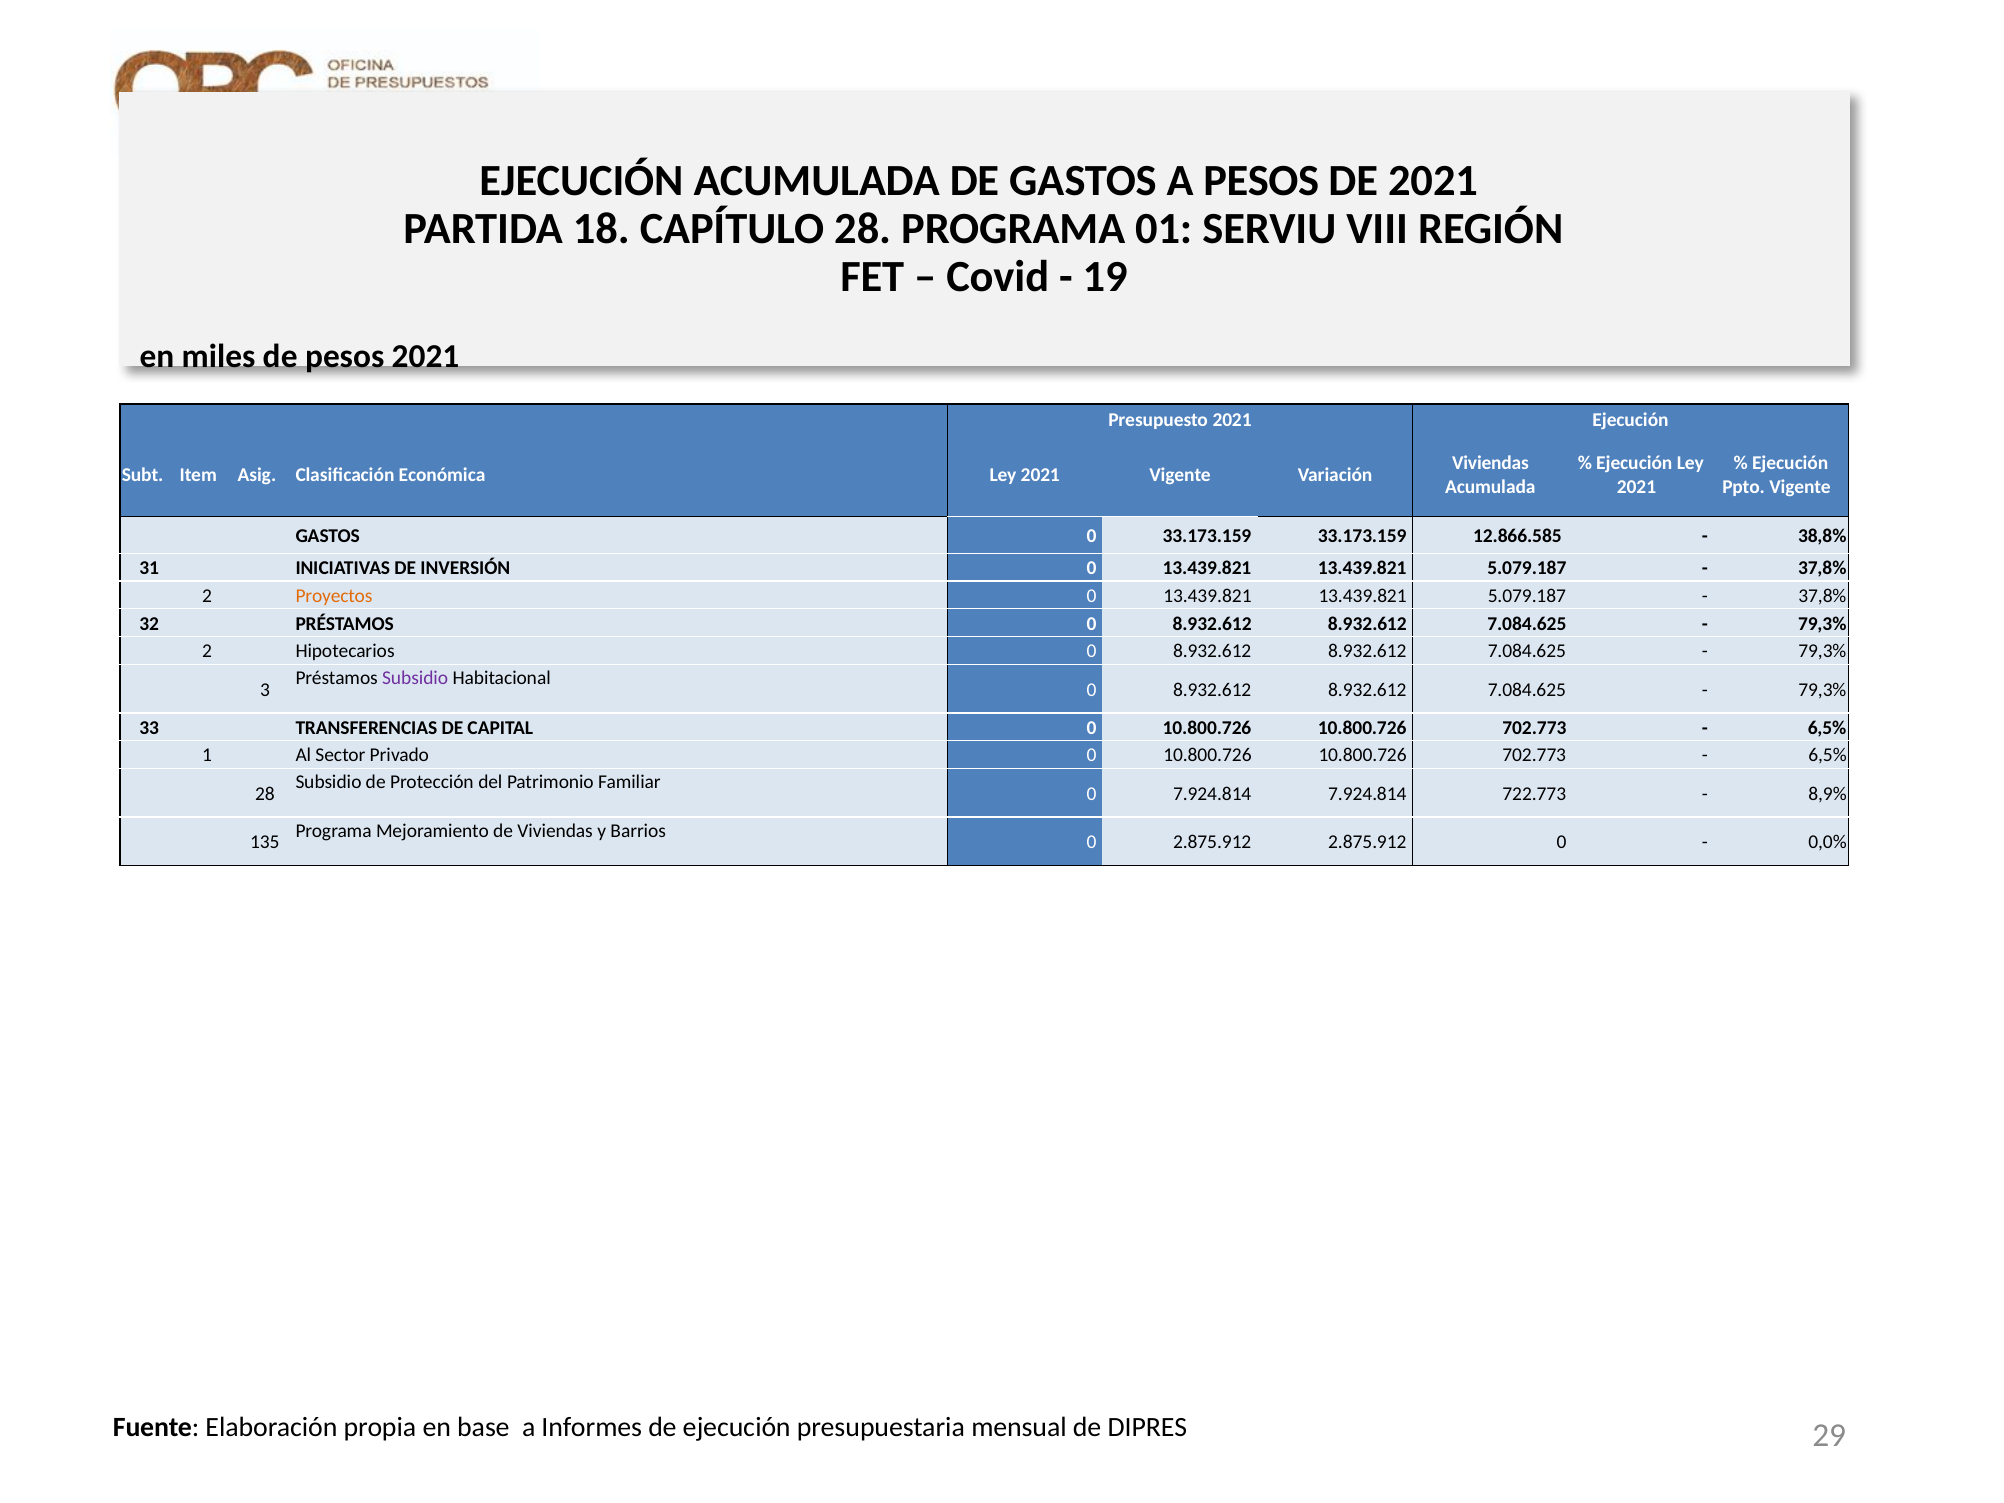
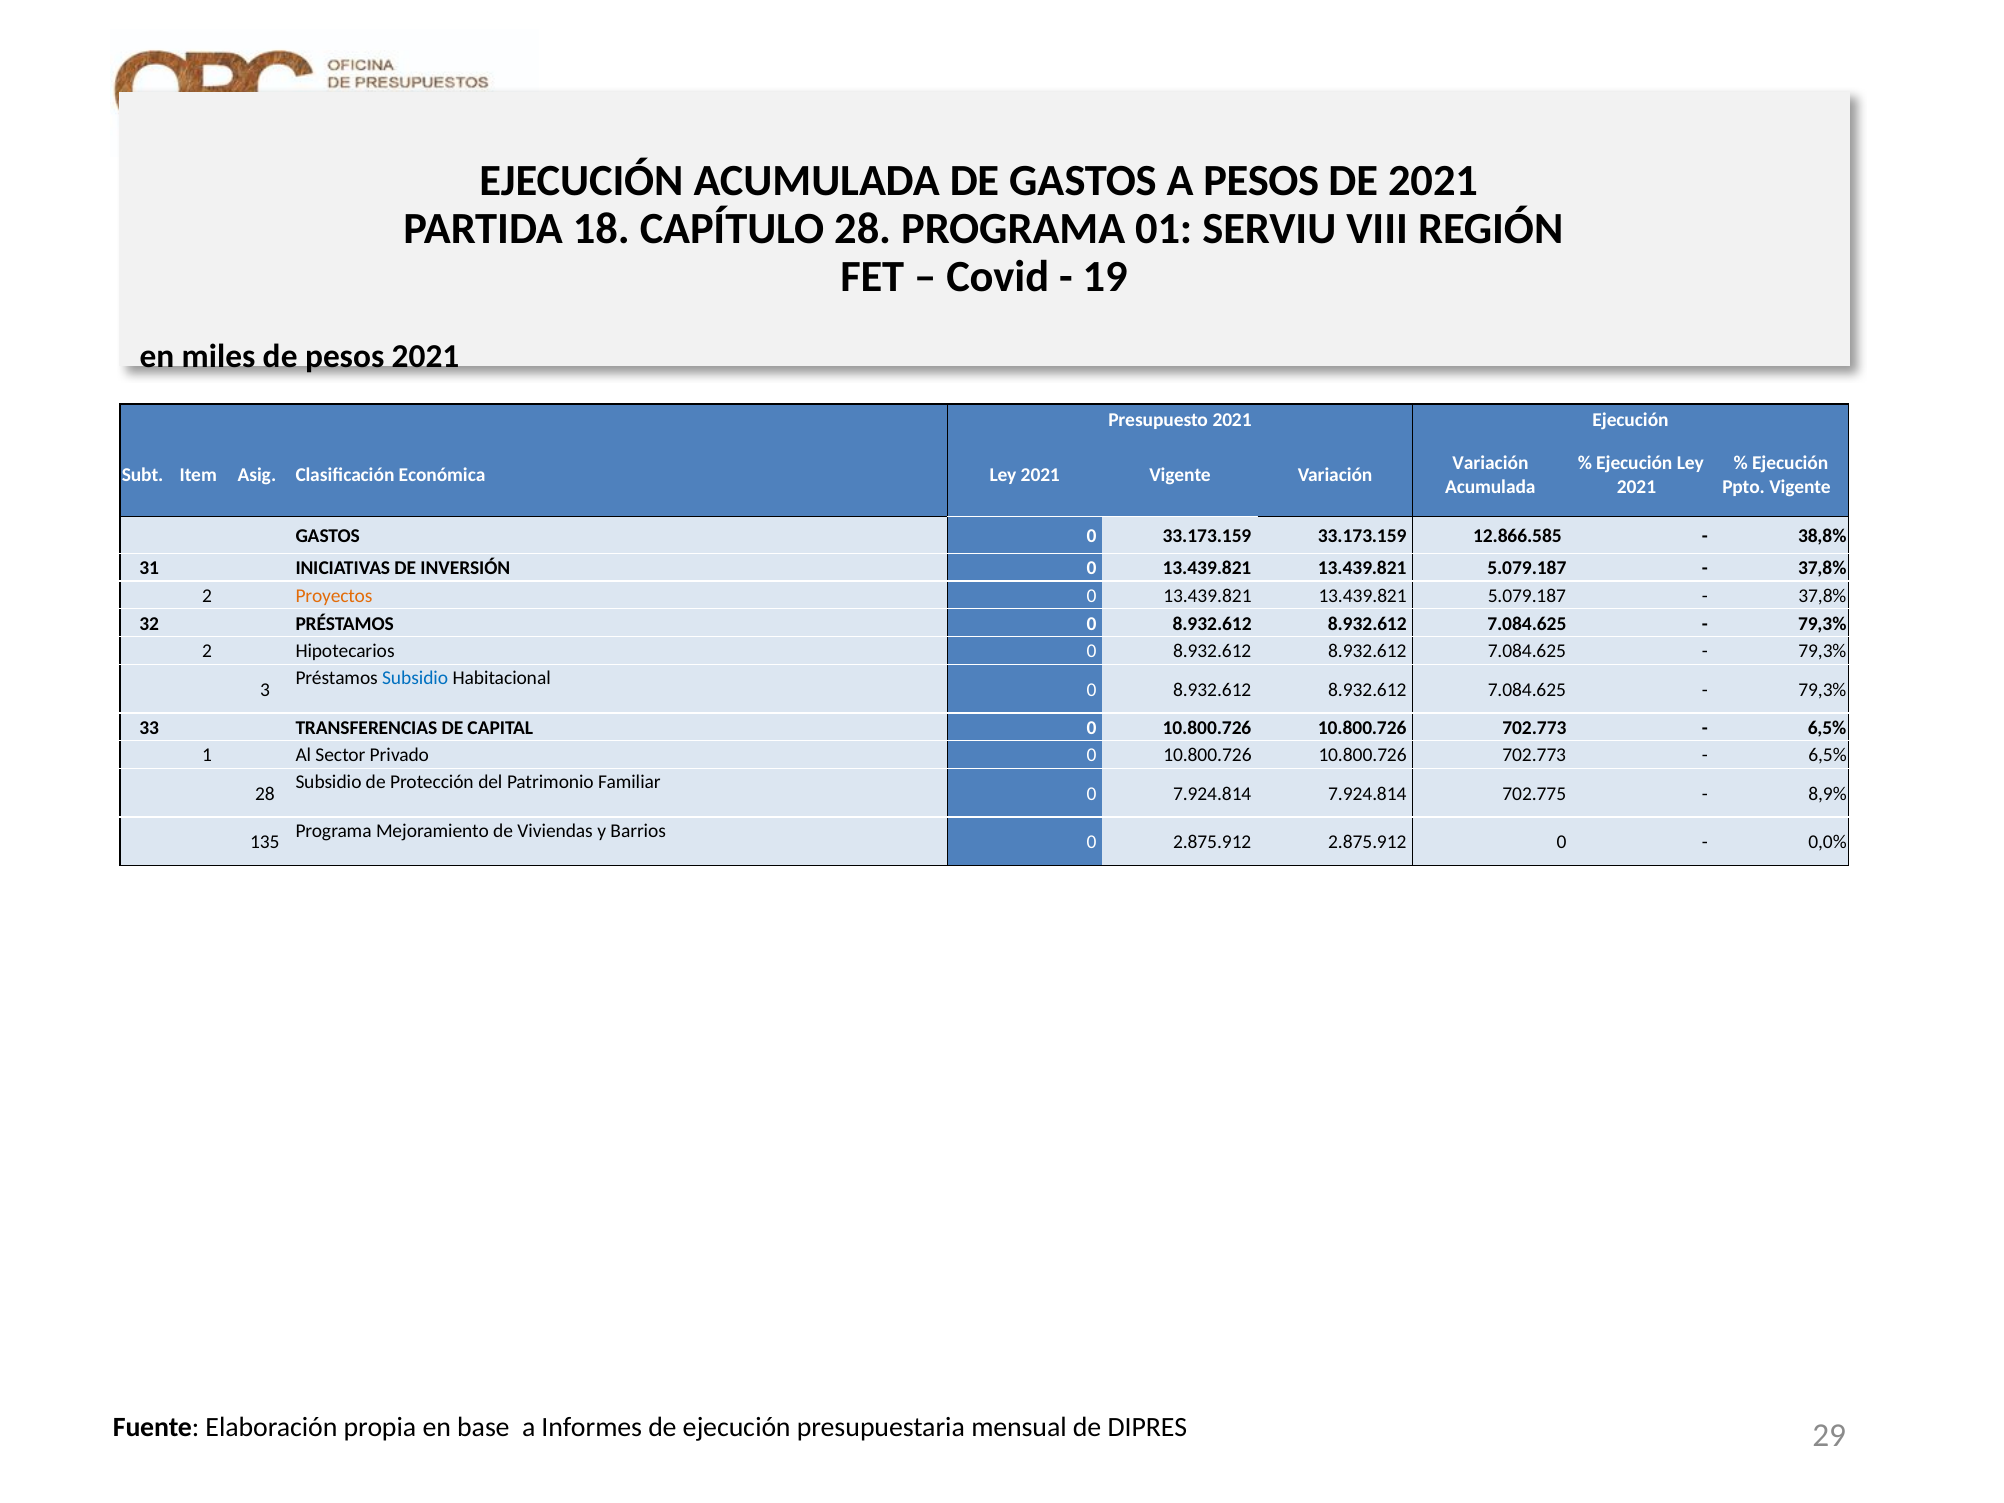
Viviendas: Viviendas -> Variación (1490, 463)
Subsidio colour: purple -> blue (415, 678)
722.773: 722.773 -> 702.775 (1534, 794)
